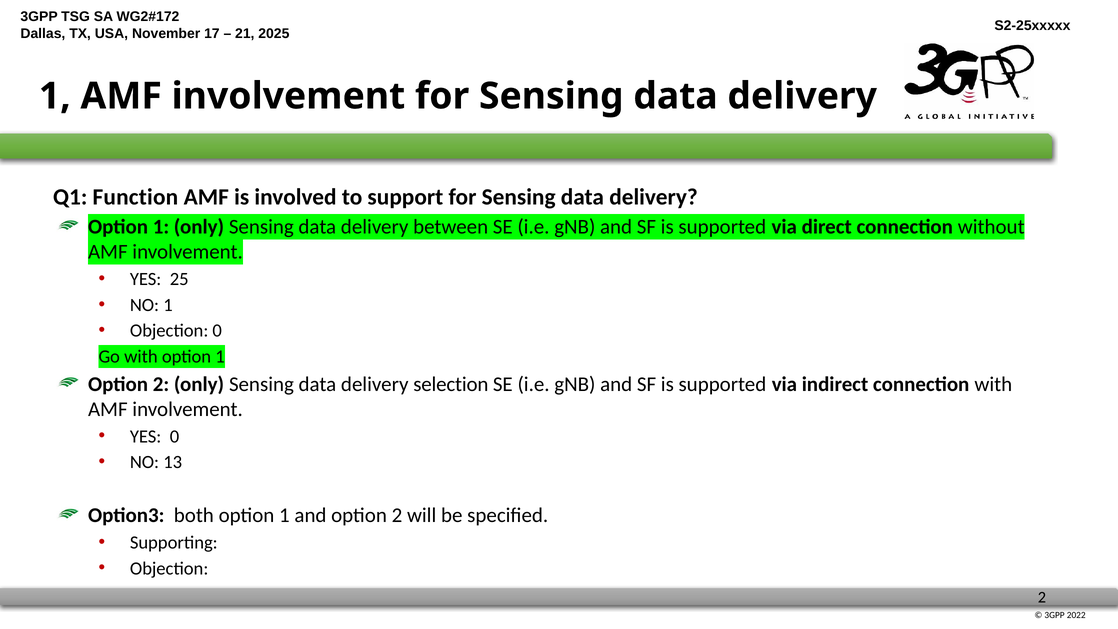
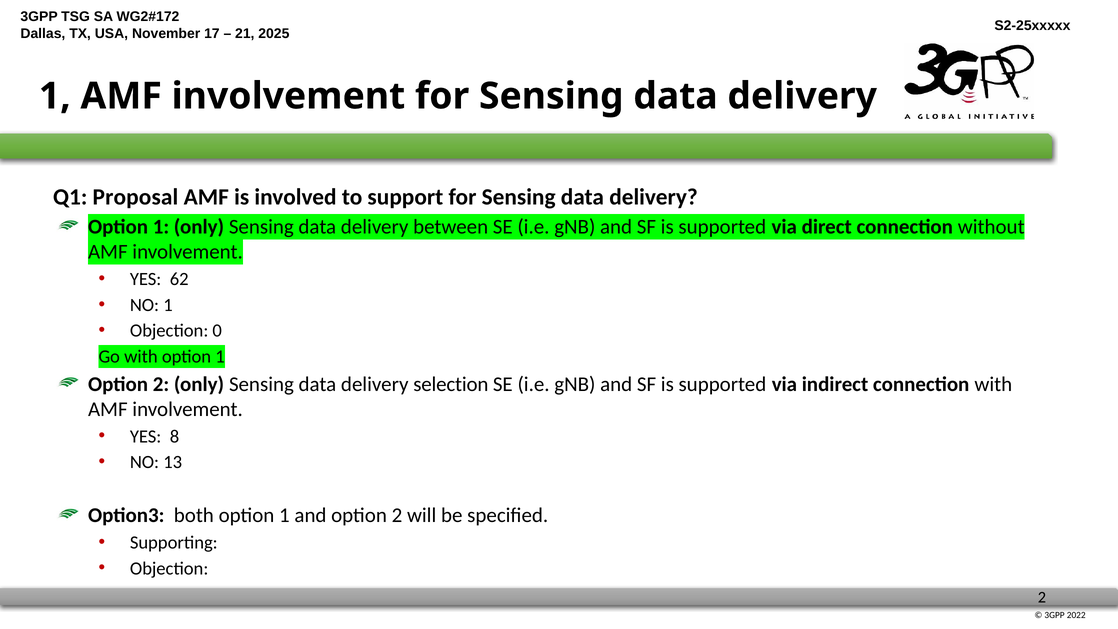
Function: Function -> Proposal (135, 197)
25: 25 -> 62 (179, 279)
YES 0: 0 -> 8 (174, 436)
